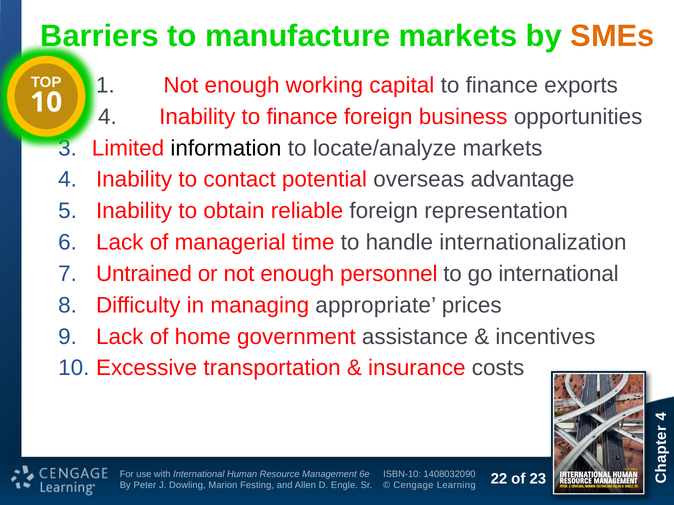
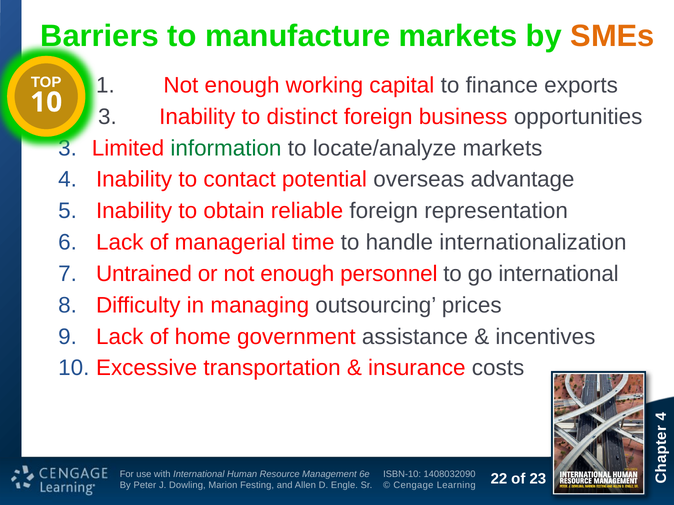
4: 4 -> 3 (107, 117)
Inability to finance: finance -> distinct (302, 117)
information colour: black -> green (226, 148)
appropriate: appropriate -> outsourcing (376, 306)
